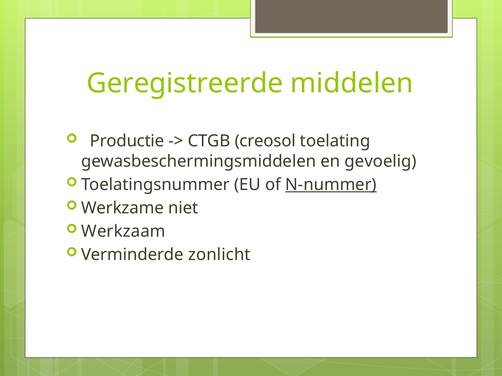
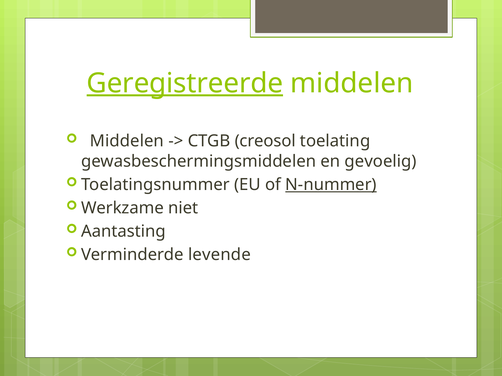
Geregistreerde underline: none -> present (185, 83)
Productie: Productie -> Middelen (127, 141)
Werkzaam: Werkzaam -> Aantasting (124, 232)
zonlicht: zonlicht -> levende (219, 255)
